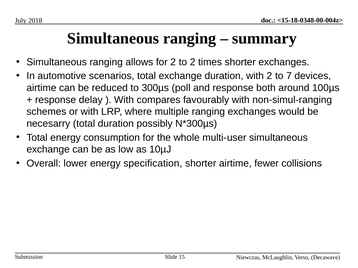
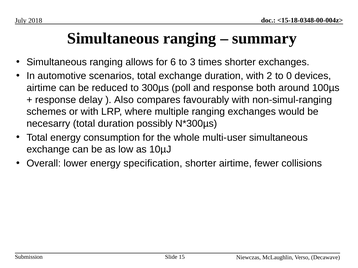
for 2: 2 -> 6 (173, 62)
to 2: 2 -> 3 (193, 62)
7: 7 -> 0 (289, 76)
With: With -> Also (124, 100)
